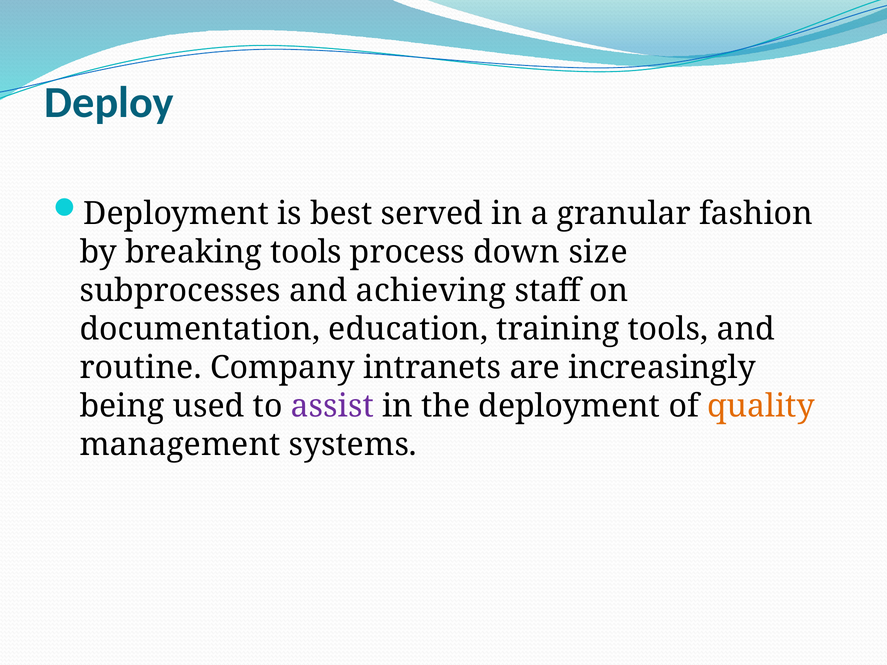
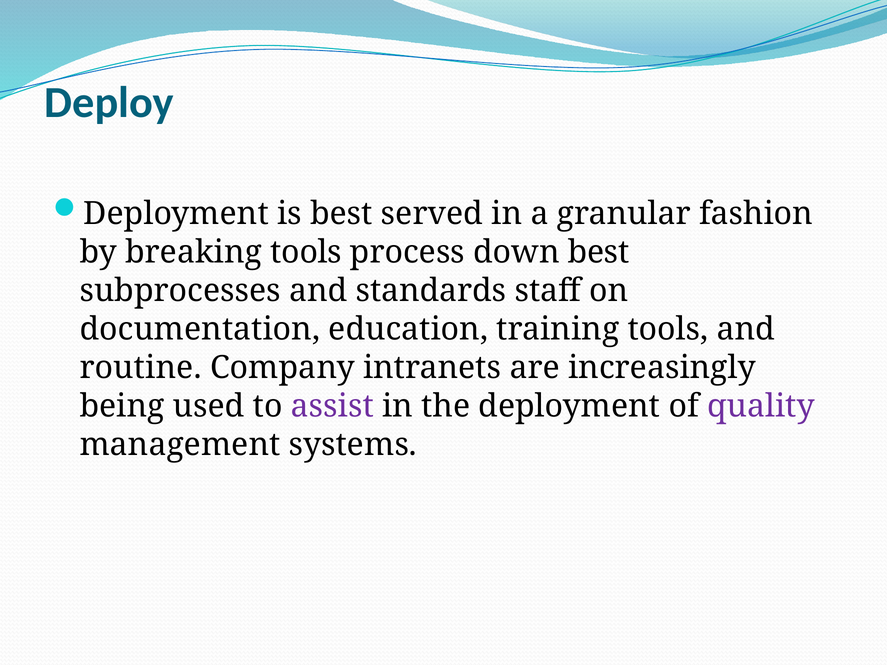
down size: size -> best (599, 252)
achieving: achieving -> standards (431, 291)
quality colour: orange -> purple (761, 406)
